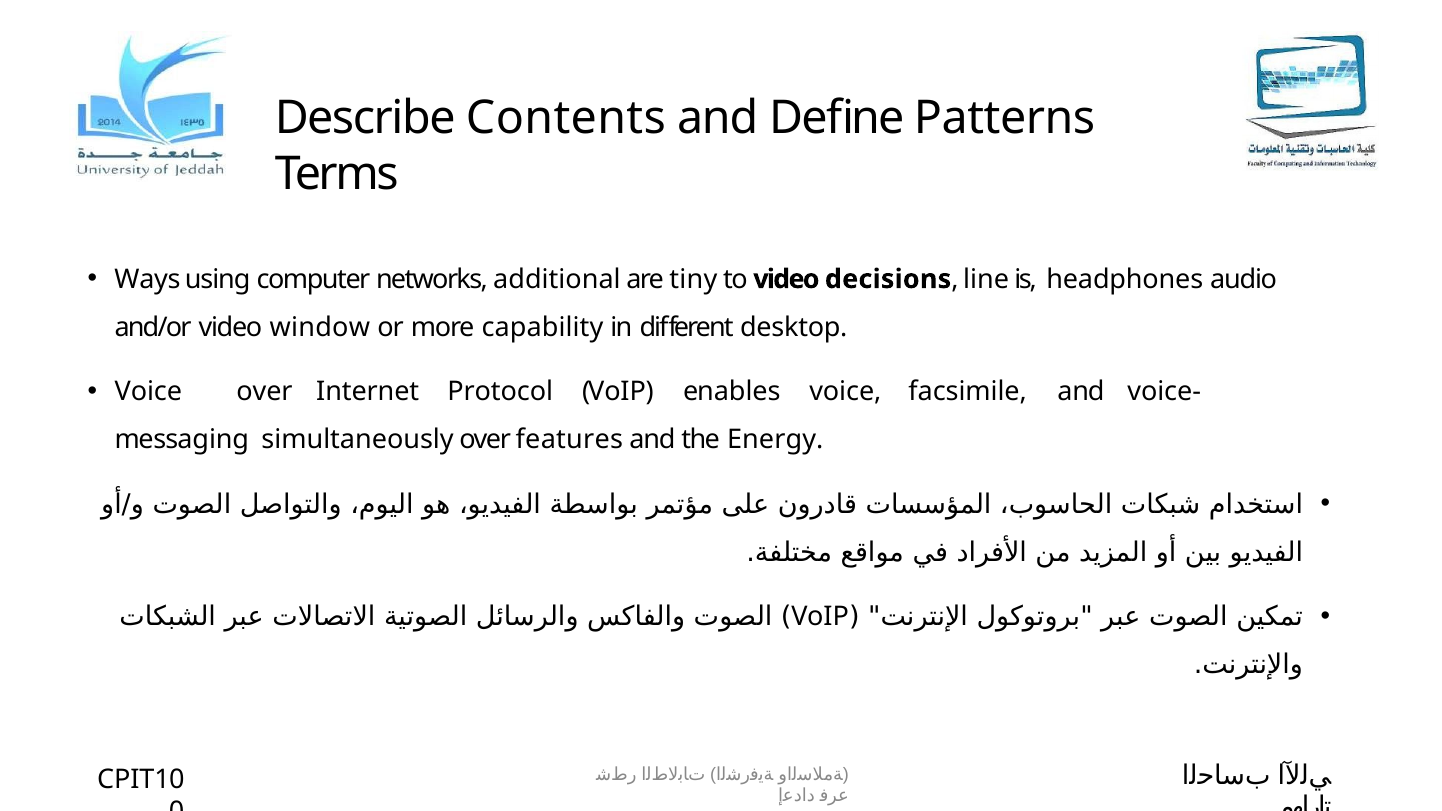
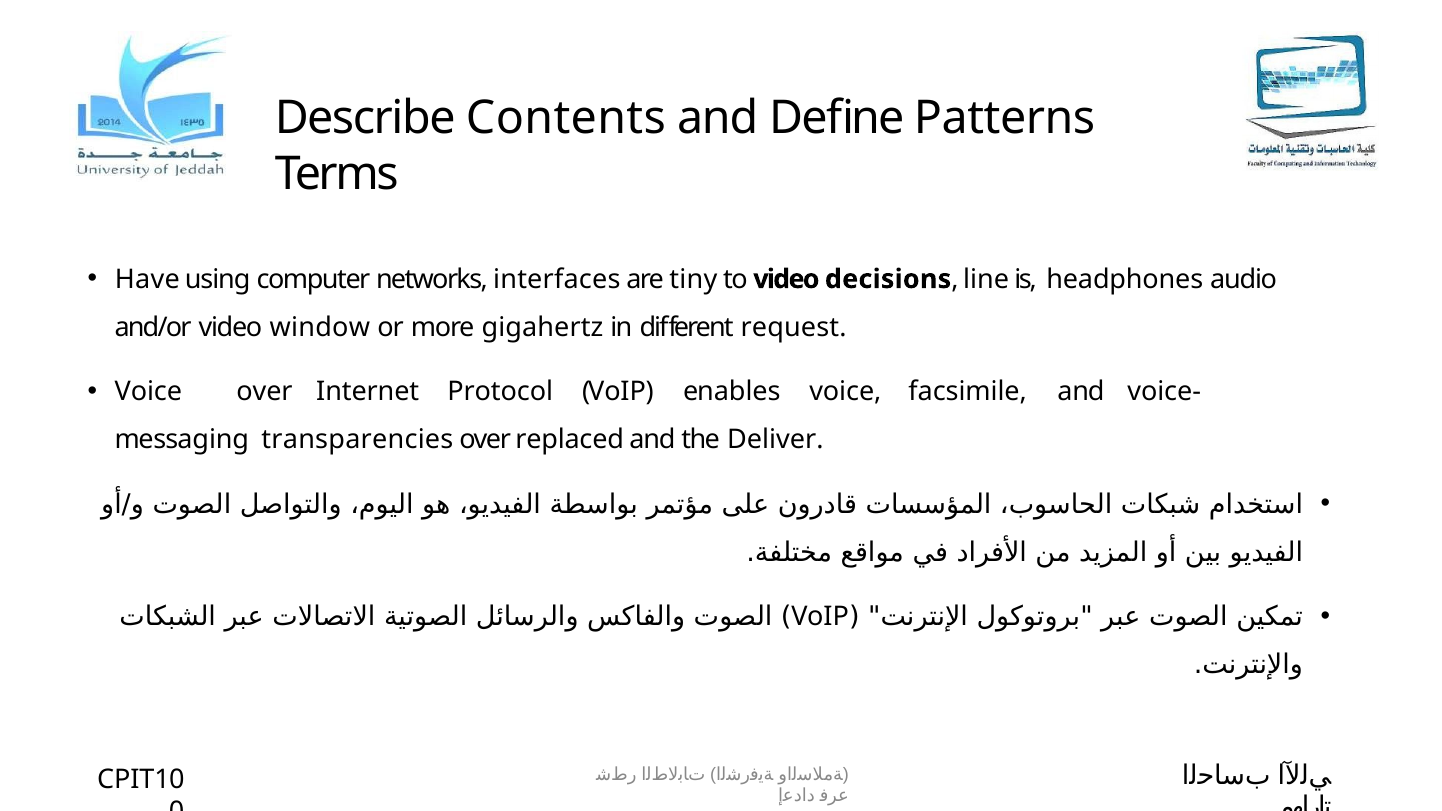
Ways: Ways -> Have (147, 279)
additional: additional -> interfaces (557, 279)
capability: capability -> gigahertz (542, 327)
desktop: desktop -> request (794, 327)
simultaneously: simultaneously -> transparencies (357, 440)
features: features -> replaced (570, 440)
Energy: Energy -> Deliver (775, 440)
